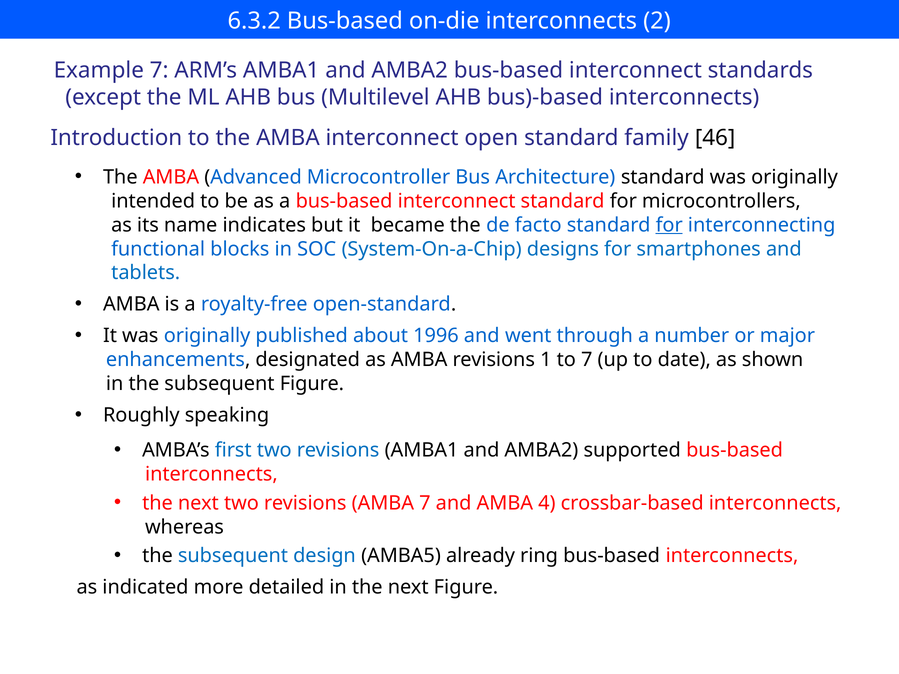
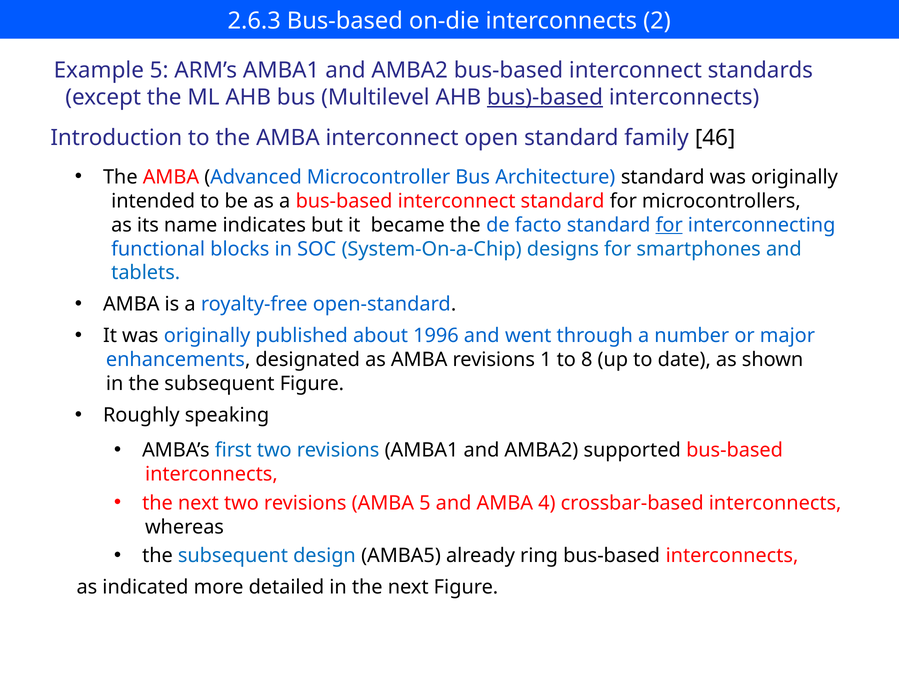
6.3.2: 6.3.2 -> 2.6.3 (254, 21)
Example 7: 7 -> 5 (159, 70)
bus)-based underline: none -> present (545, 97)
to 7: 7 -> 8 (587, 360)
AMBA 7: 7 -> 5 (425, 503)
